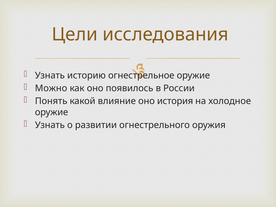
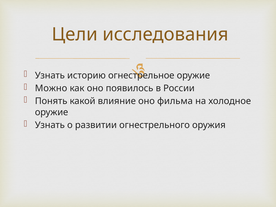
история: история -> фильма (175, 101)
